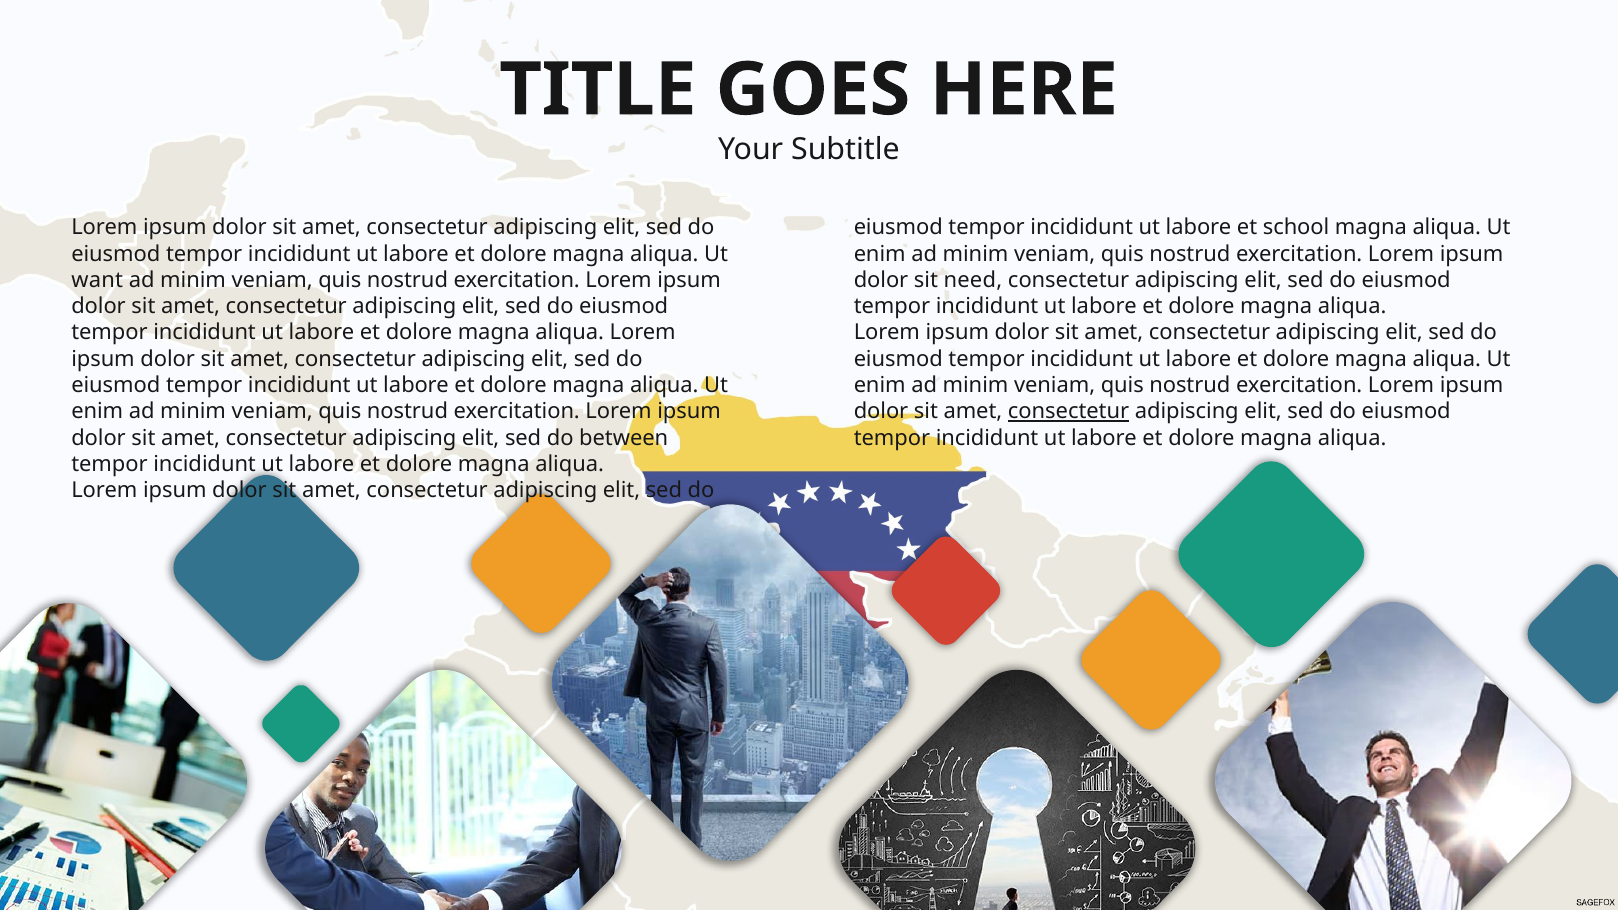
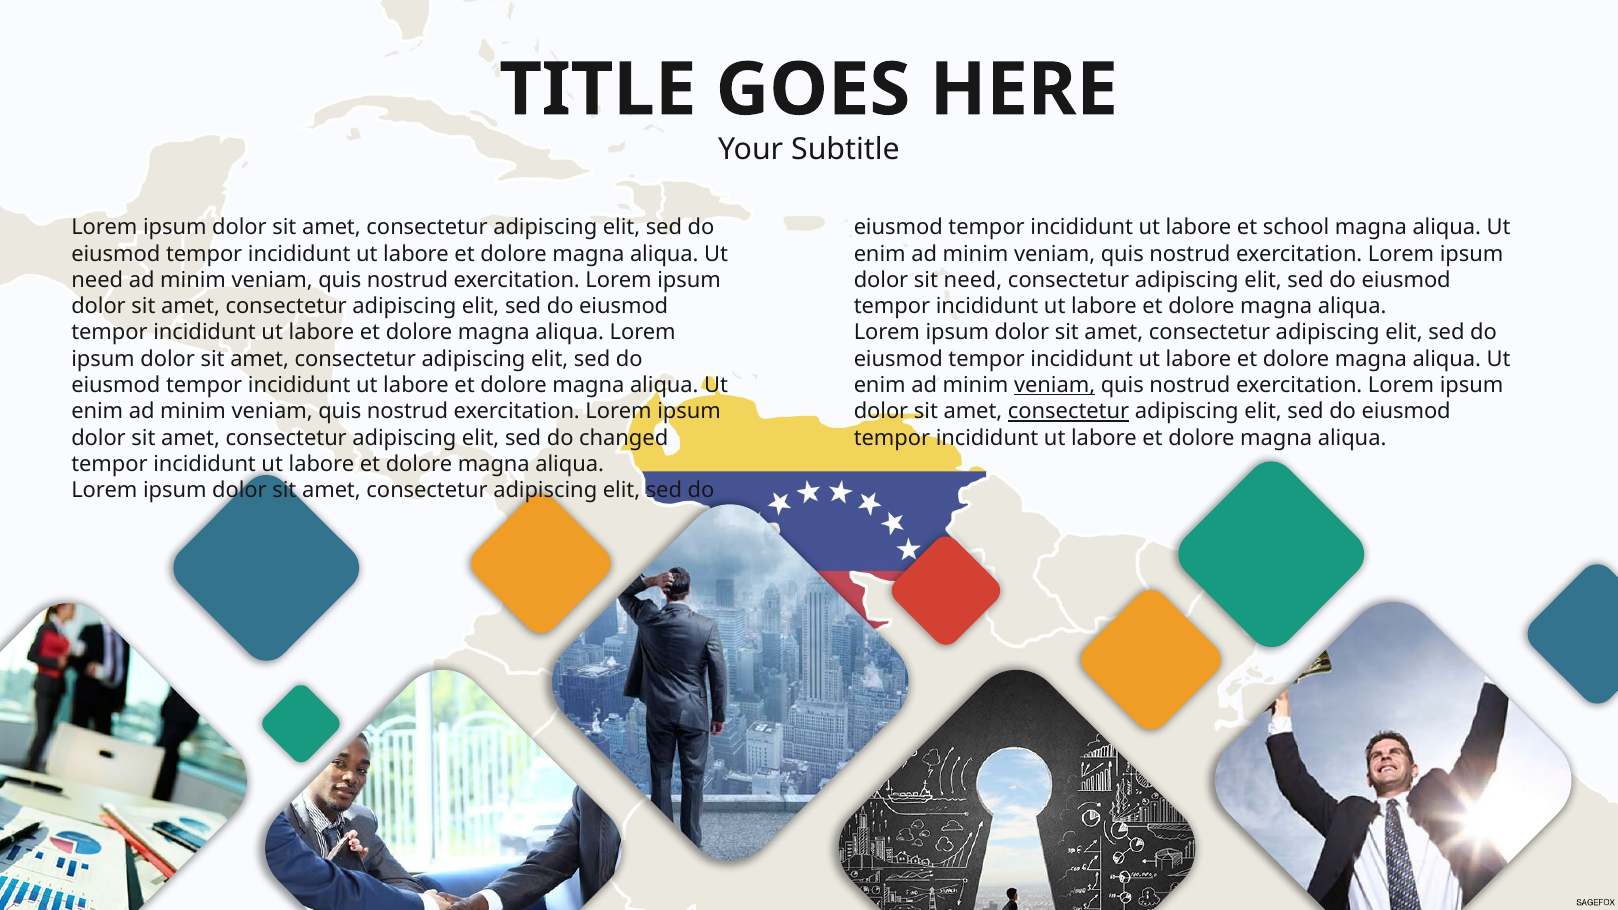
want: want -> need (97, 280)
veniam underline: none -> present (1055, 385)
between: between -> changed (624, 438)
